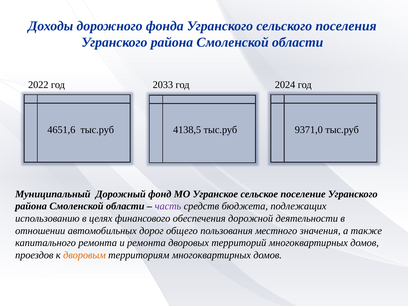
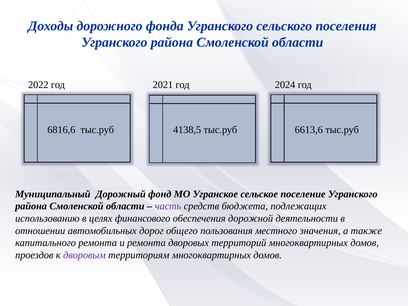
2033: 2033 -> 2021 (163, 85)
4651,6: 4651,6 -> 6816,6 (61, 130)
9371,0: 9371,0 -> 6613,6 (309, 130)
дворовым colour: orange -> purple (85, 255)
